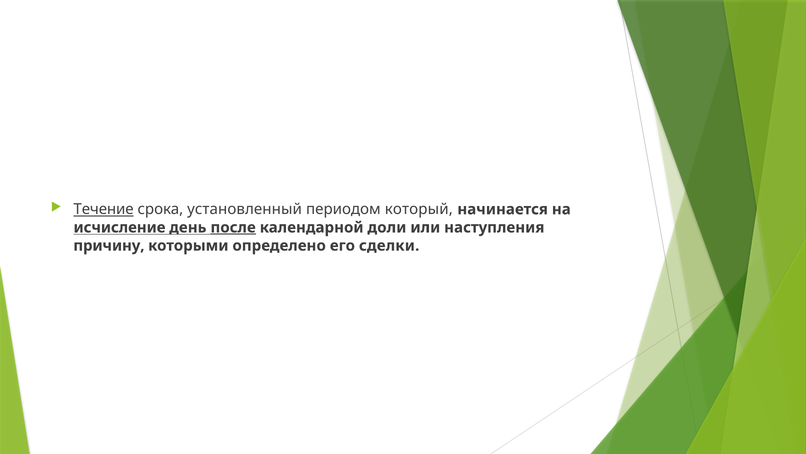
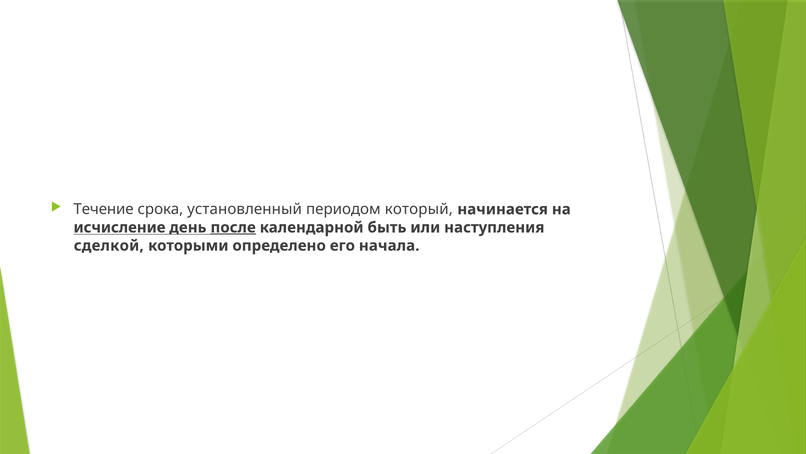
Течение underline: present -> none (104, 209)
доли: доли -> быть (387, 227)
причину: причину -> сделкой (109, 245)
сделки: сделки -> начала (389, 245)
